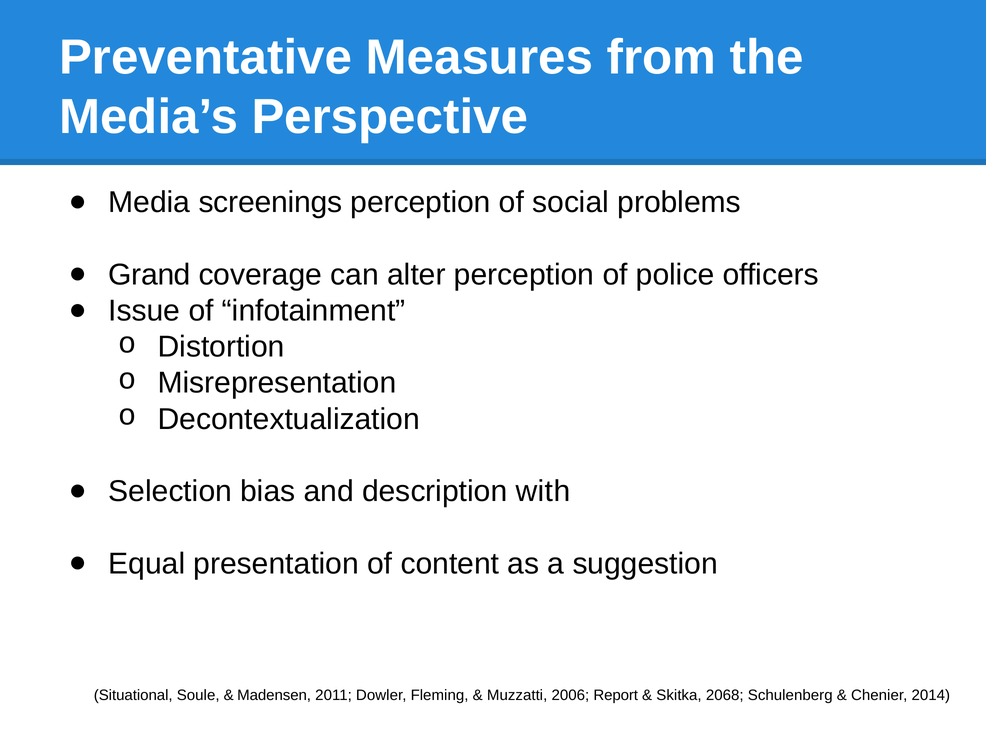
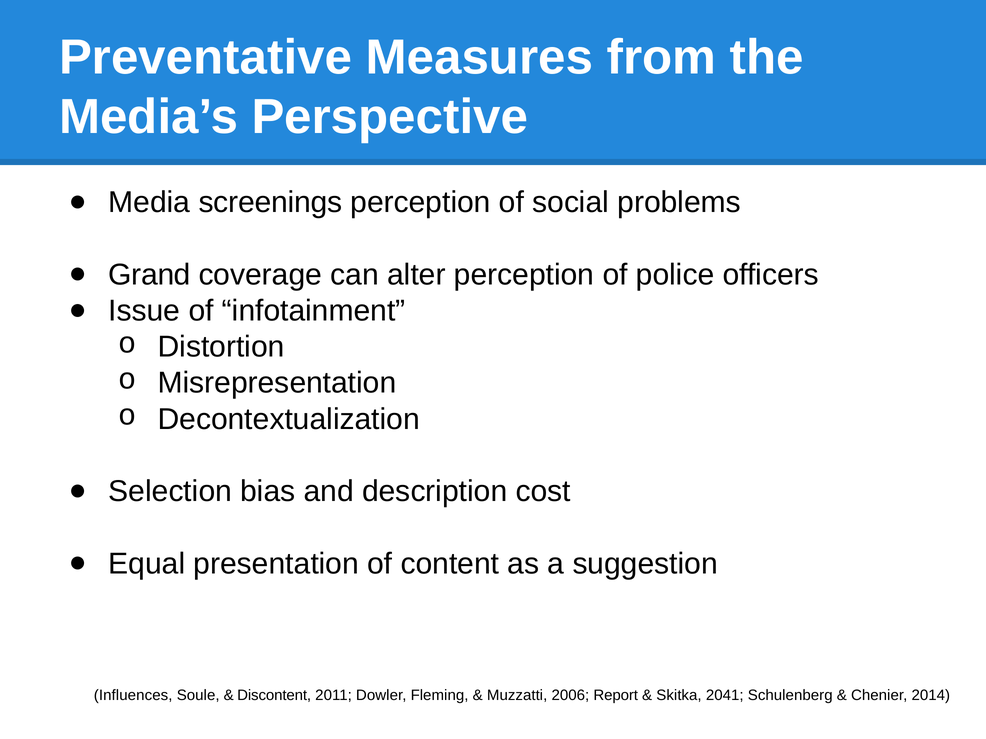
with: with -> cost (543, 492)
Situational: Situational -> Influences (133, 696)
Madensen: Madensen -> Discontent (274, 696)
2068: 2068 -> 2041 (725, 696)
